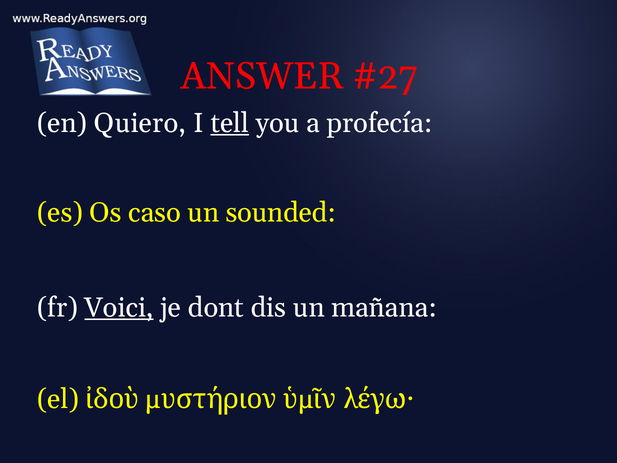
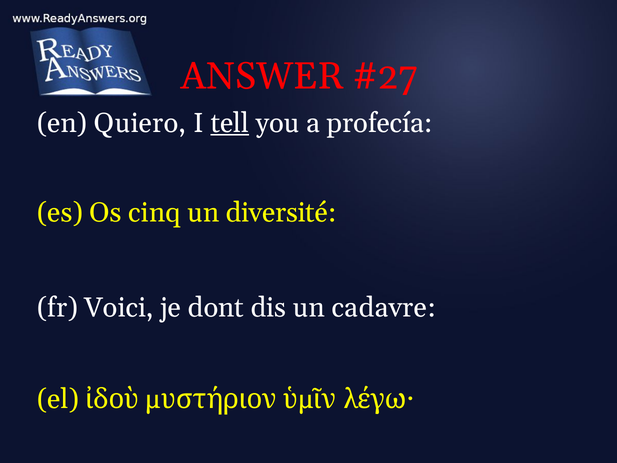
caso: caso -> cinq (155, 212)
sounded: sounded -> diversité (281, 212)
Voici underline: present -> none (119, 307)
mañana: mañana -> cadavre (384, 307)
